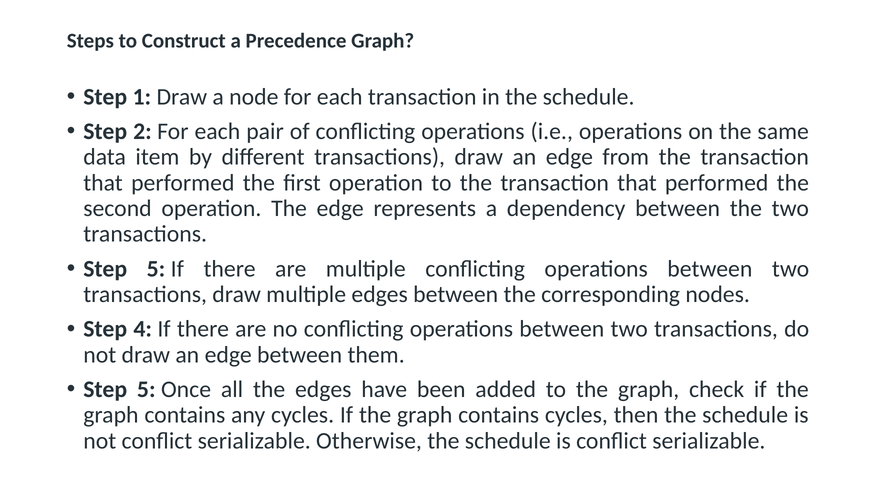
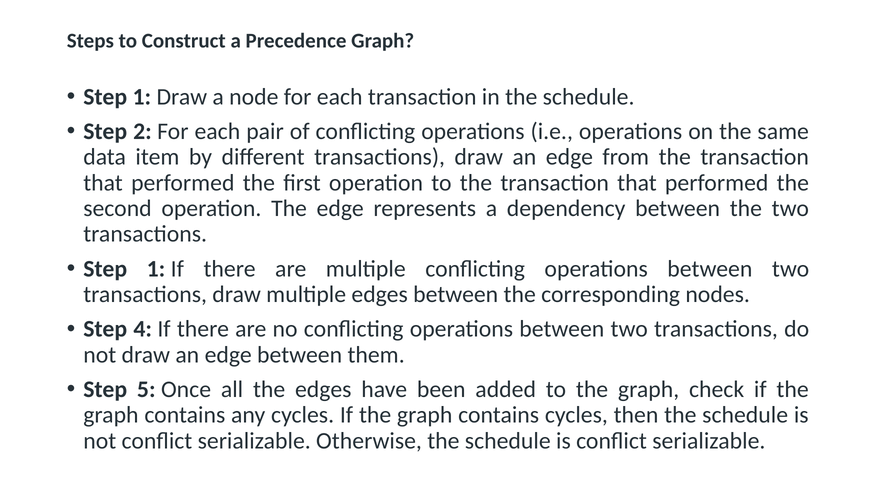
5: 5 -> 1 (156, 269)
